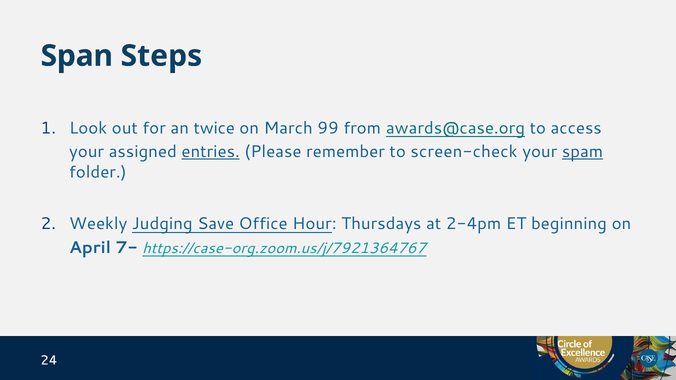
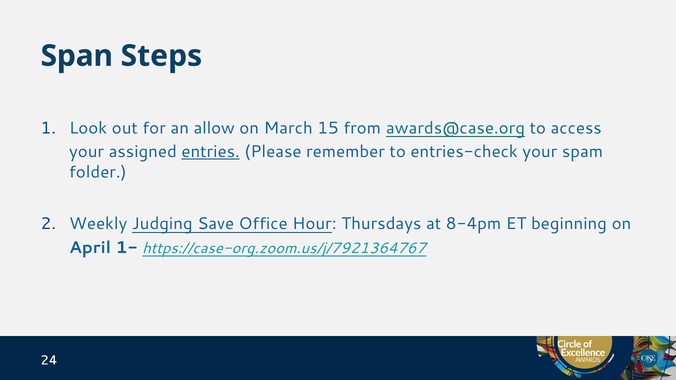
twice: twice -> allow (214, 128)
99: 99 -> 15 (328, 128)
screen-check: screen-check -> entries-check (464, 152)
spam underline: present -> none (583, 152)
2-4pm: 2-4pm -> 8-4pm (474, 224)
7-: 7- -> 1- (127, 248)
